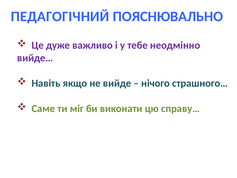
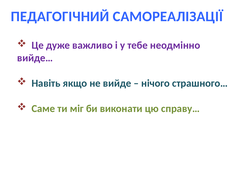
ПОЯСНЮВАЛЬНО: ПОЯСНЮВАЛЬНО -> САМОРЕАЛІЗАЦІЇ (168, 16)
